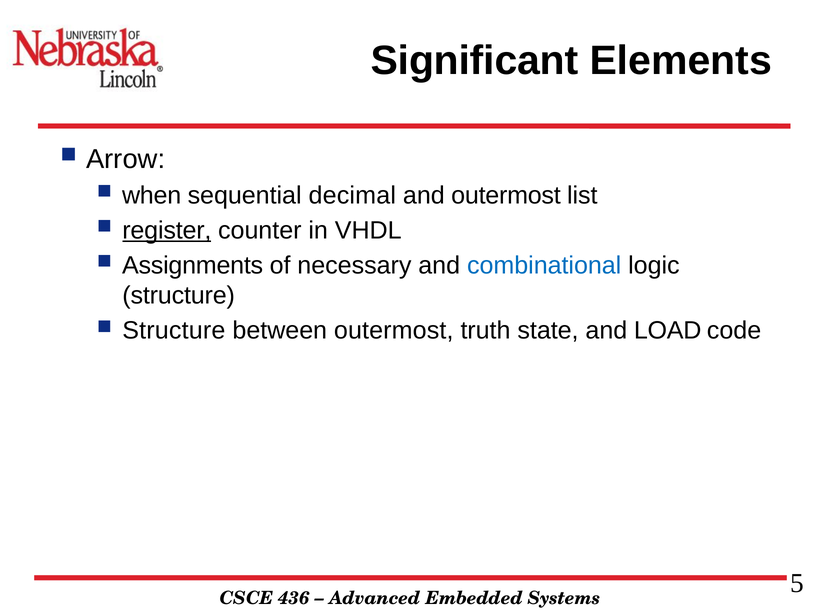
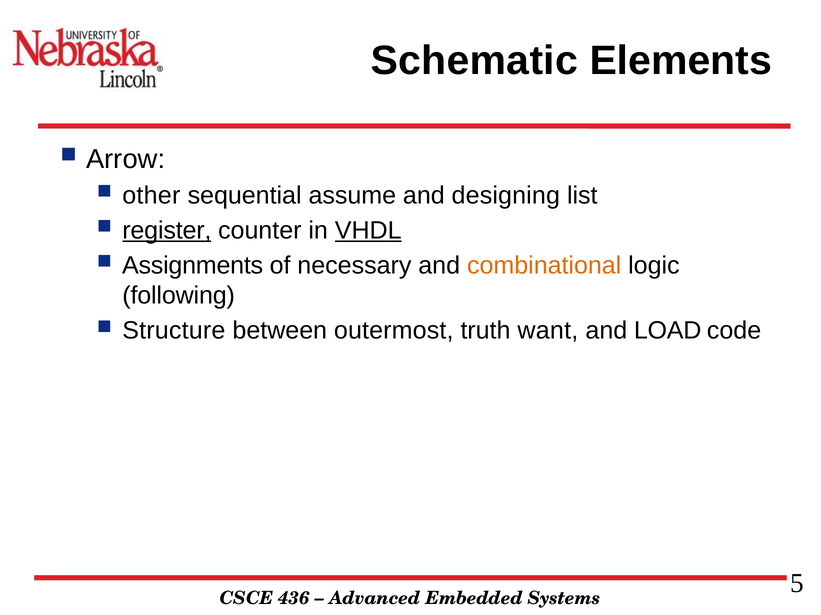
Significant: Significant -> Schematic (474, 61)
when: when -> other (151, 196)
decimal: decimal -> assume (352, 196)
and outermost: outermost -> designing (506, 196)
VHDL underline: none -> present (368, 231)
combinational colour: blue -> orange (544, 266)
structure: structure -> following (179, 296)
state: state -> want (548, 331)
